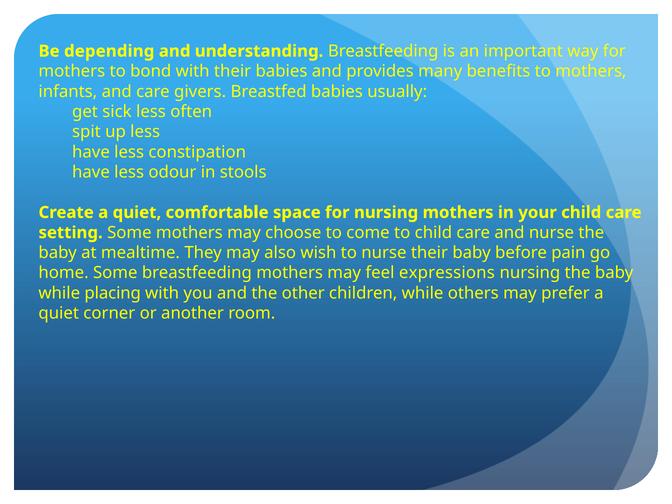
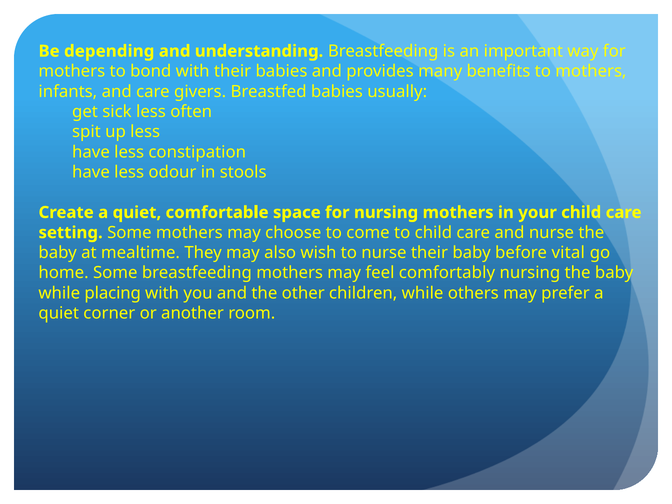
pain: pain -> vital (568, 253)
expressions: expressions -> comfortably (447, 273)
